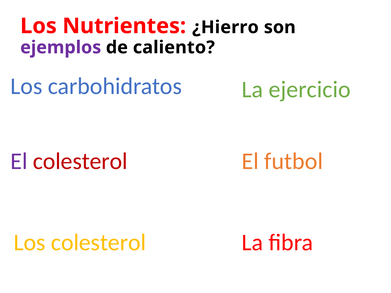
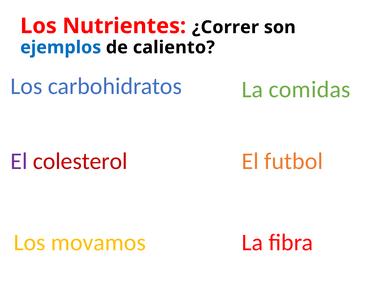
¿Hierro: ¿Hierro -> ¿Correr (225, 27)
ejemplos colour: purple -> blue (61, 47)
ejercicio: ejercicio -> comidas (310, 90)
Los colesterol: colesterol -> movamos (98, 243)
